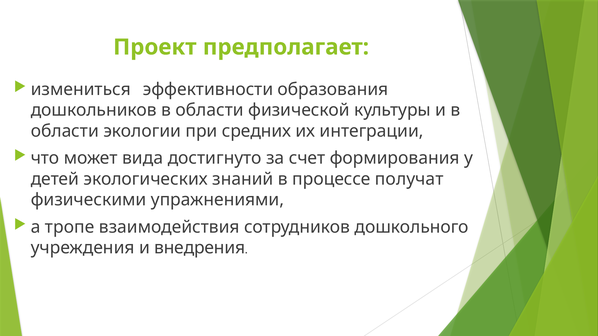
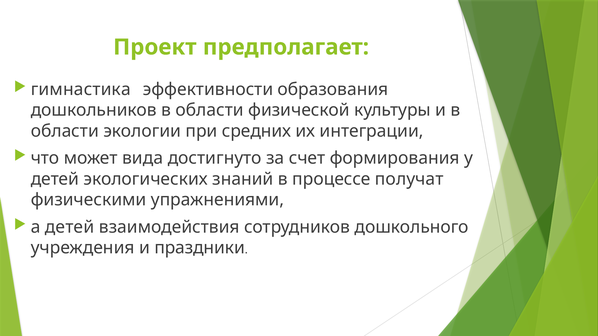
измениться: измениться -> гимнастика (81, 89)
а тропе: тропе -> детей (70, 227)
внедрения: внедрения -> праздники (200, 248)
